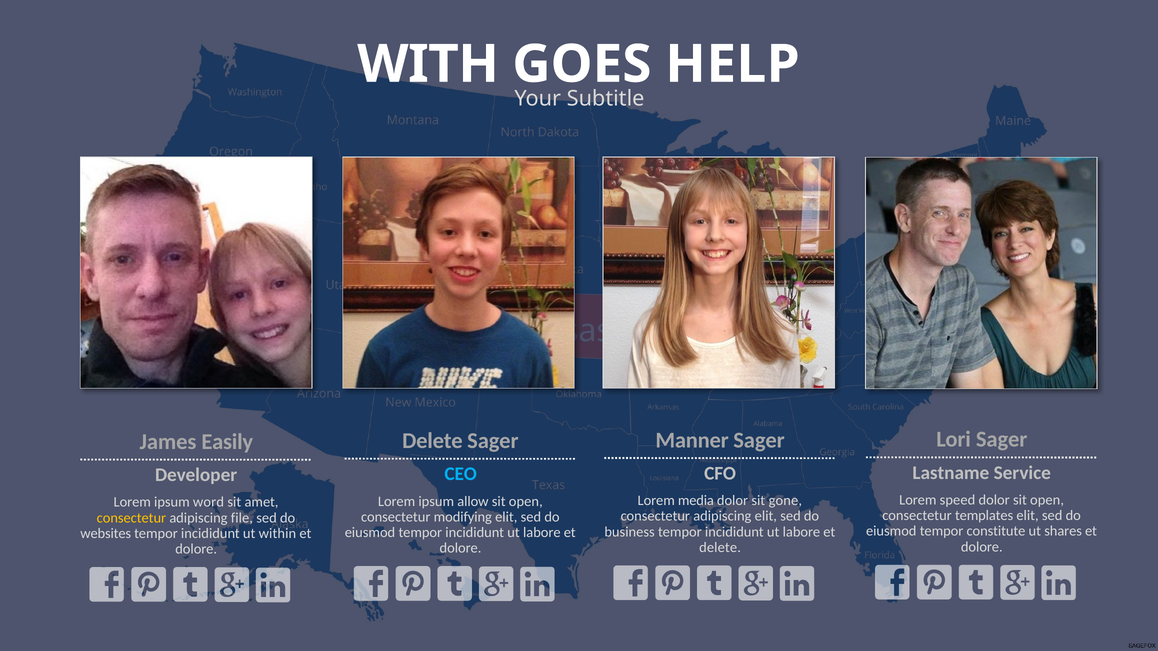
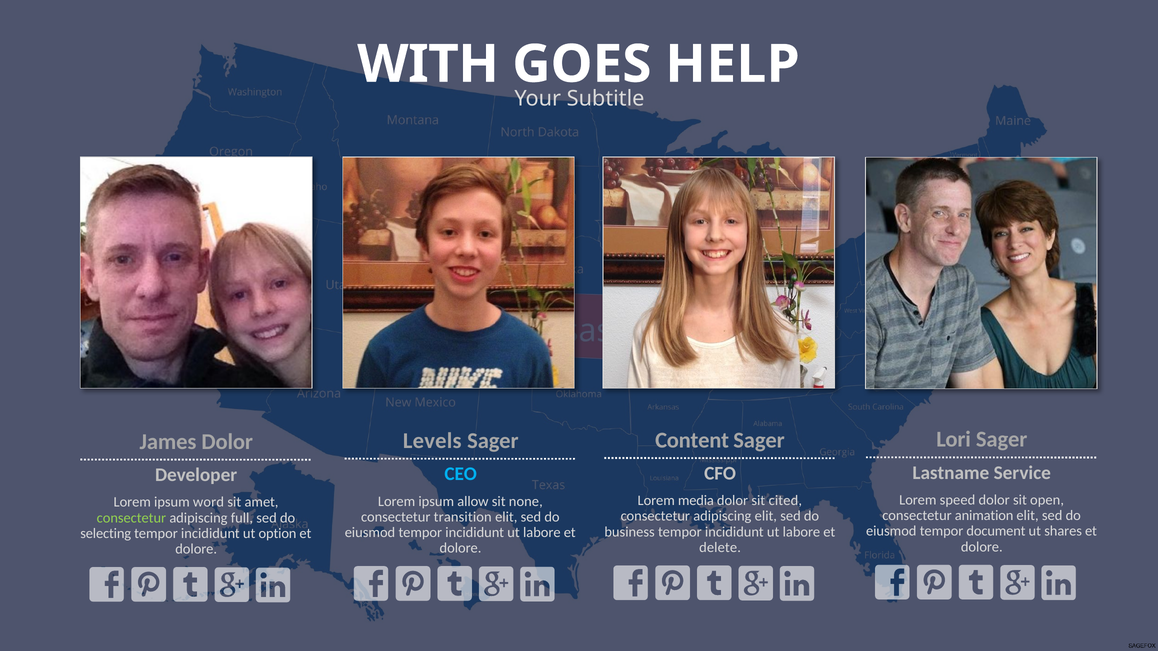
Manner: Manner -> Content (692, 440)
Delete: Delete -> Levels (432, 441)
James Easily: Easily -> Dolor (227, 442)
gone: gone -> cited (785, 501)
open: open -> none (526, 502)
templates: templates -> animation (984, 516)
modifying: modifying -> transition (463, 517)
consectetur colour: yellow -> light green (131, 518)
file: file -> full (242, 518)
constitute: constitute -> document (996, 531)
websites: websites -> selecting (106, 534)
within: within -> option (278, 534)
